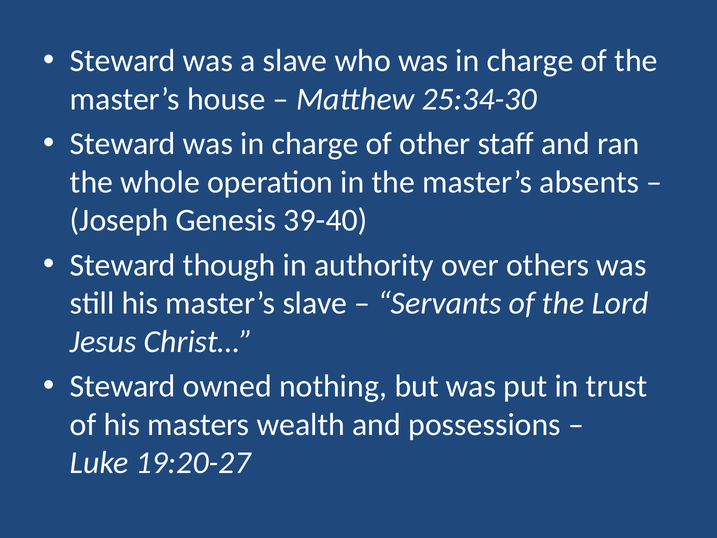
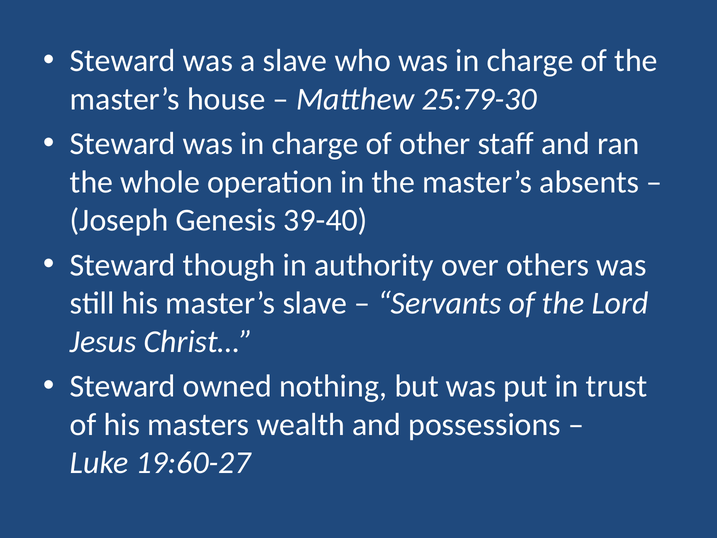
25:34-30: 25:34-30 -> 25:79-30 (479, 99)
19:20-27: 19:20-27 -> 19:60-27 (193, 463)
